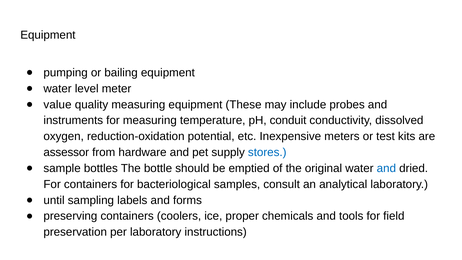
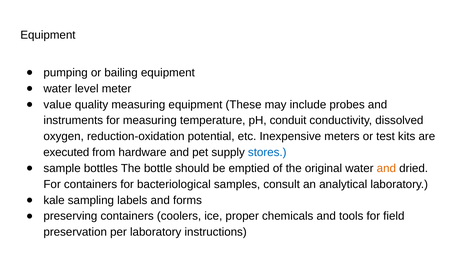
assessor: assessor -> executed (66, 152)
and colour: blue -> orange (386, 168)
until: until -> kale (54, 200)
